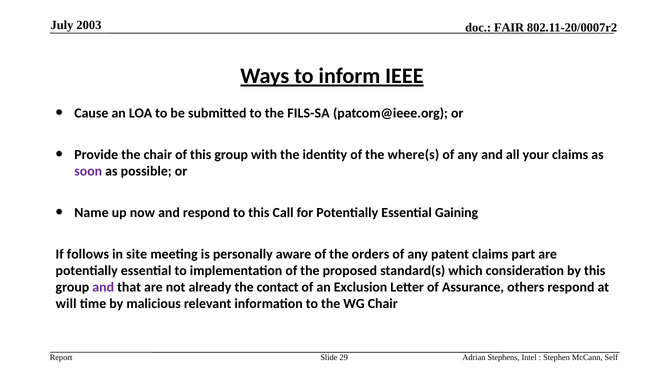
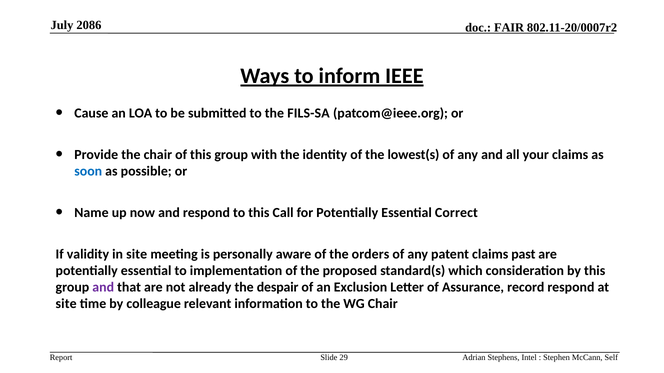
2003: 2003 -> 2086 (89, 25)
where(s: where(s -> lowest(s (413, 155)
soon colour: purple -> blue (88, 171)
Gaining: Gaining -> Correct (456, 213)
follows: follows -> validity (88, 254)
part: part -> past (523, 254)
contact: contact -> despair (278, 288)
others: others -> record (526, 288)
will: will -> site (66, 304)
malicious: malicious -> colleague (154, 304)
